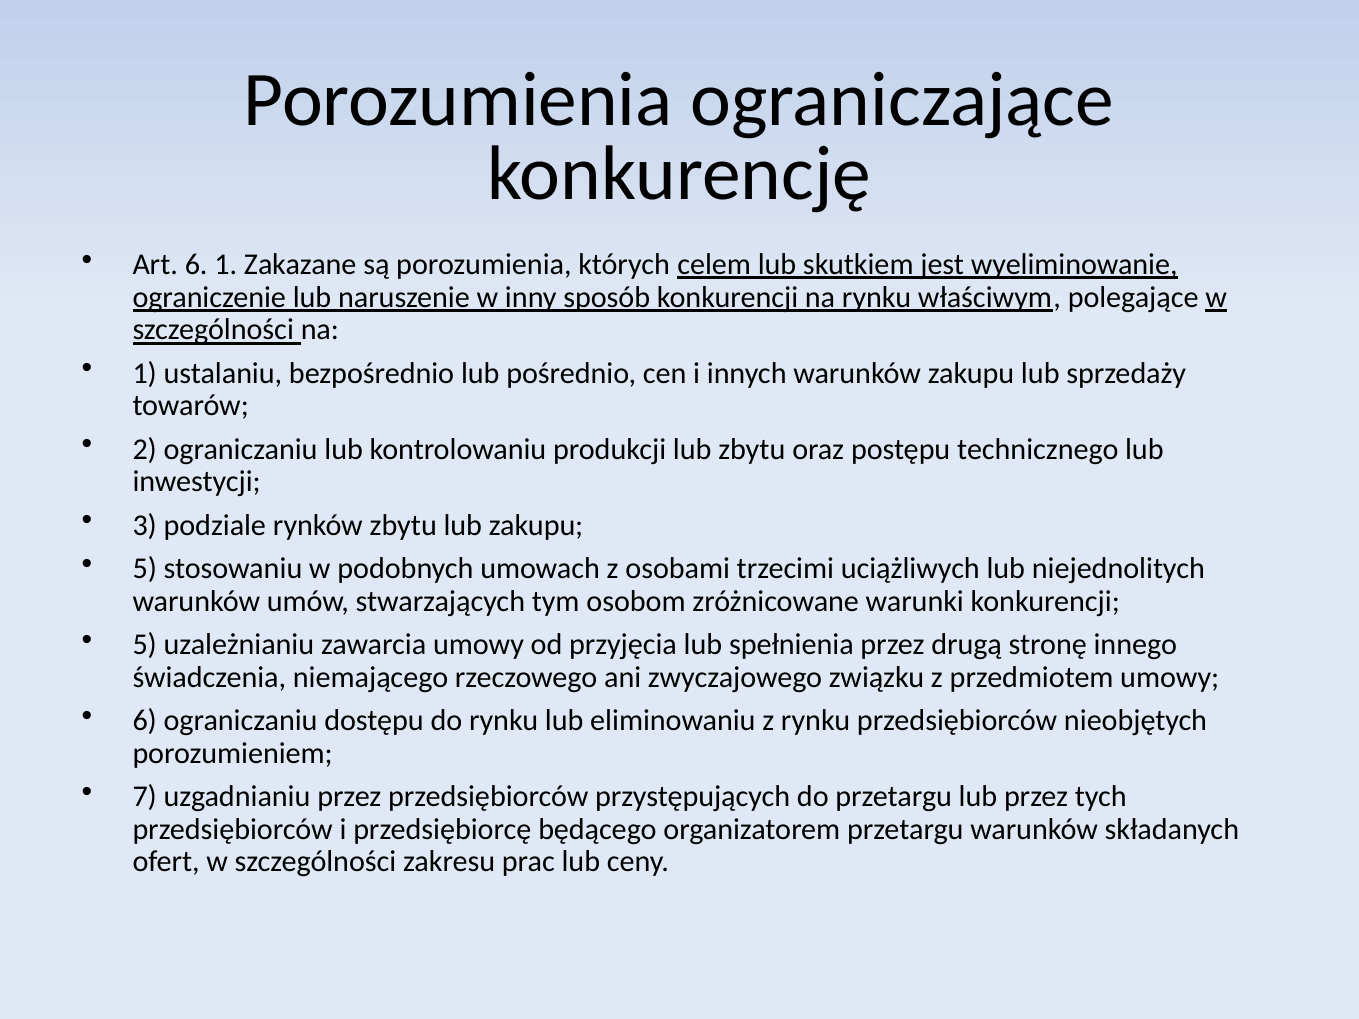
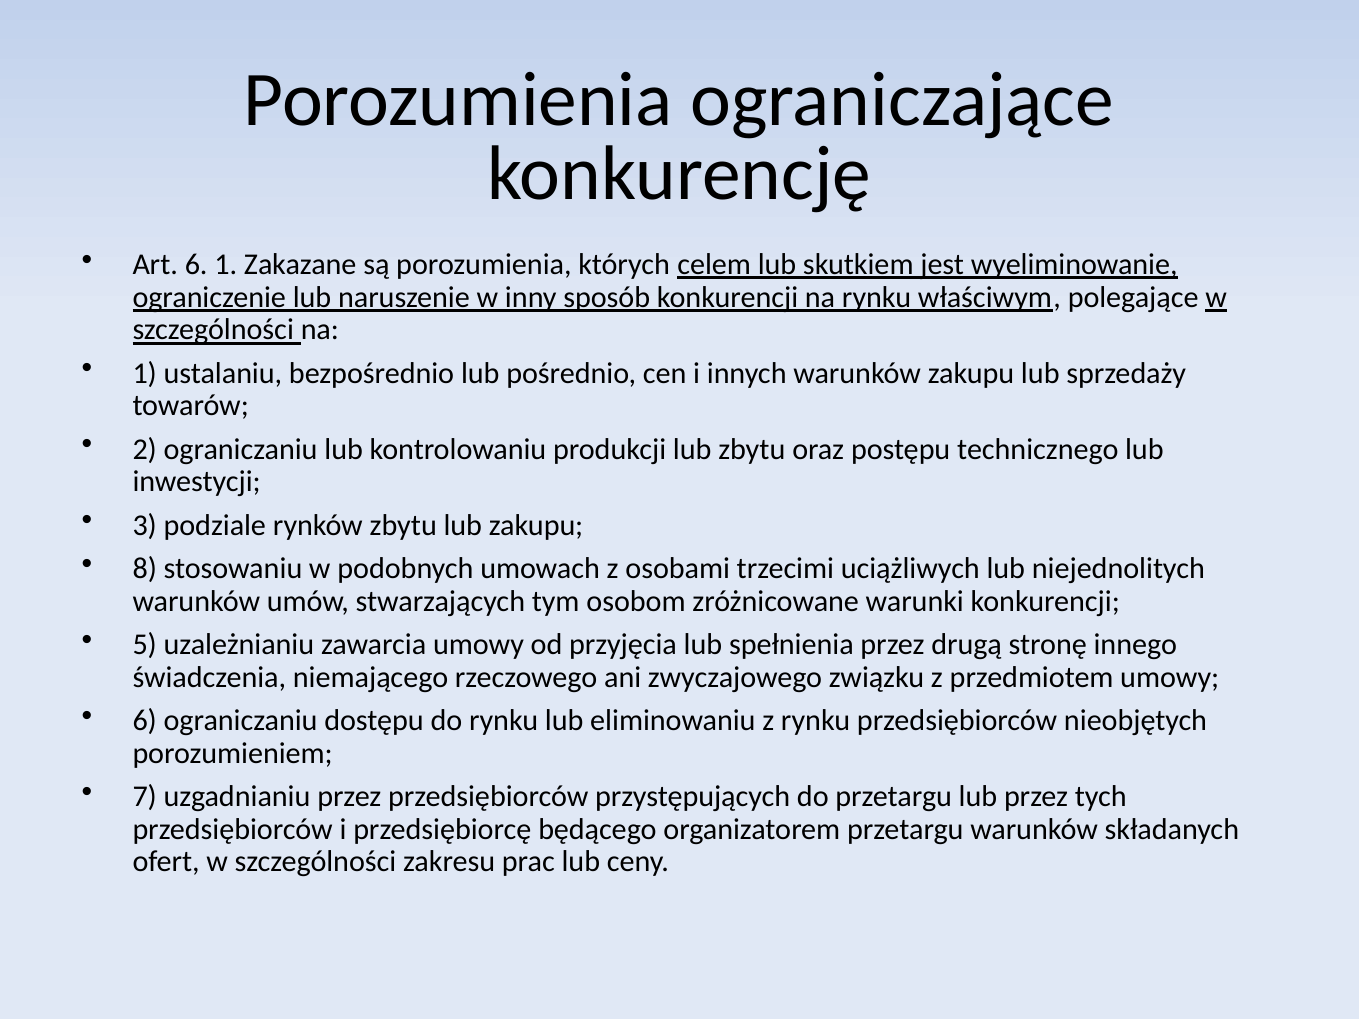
5: 5 -> 8 (145, 569)
